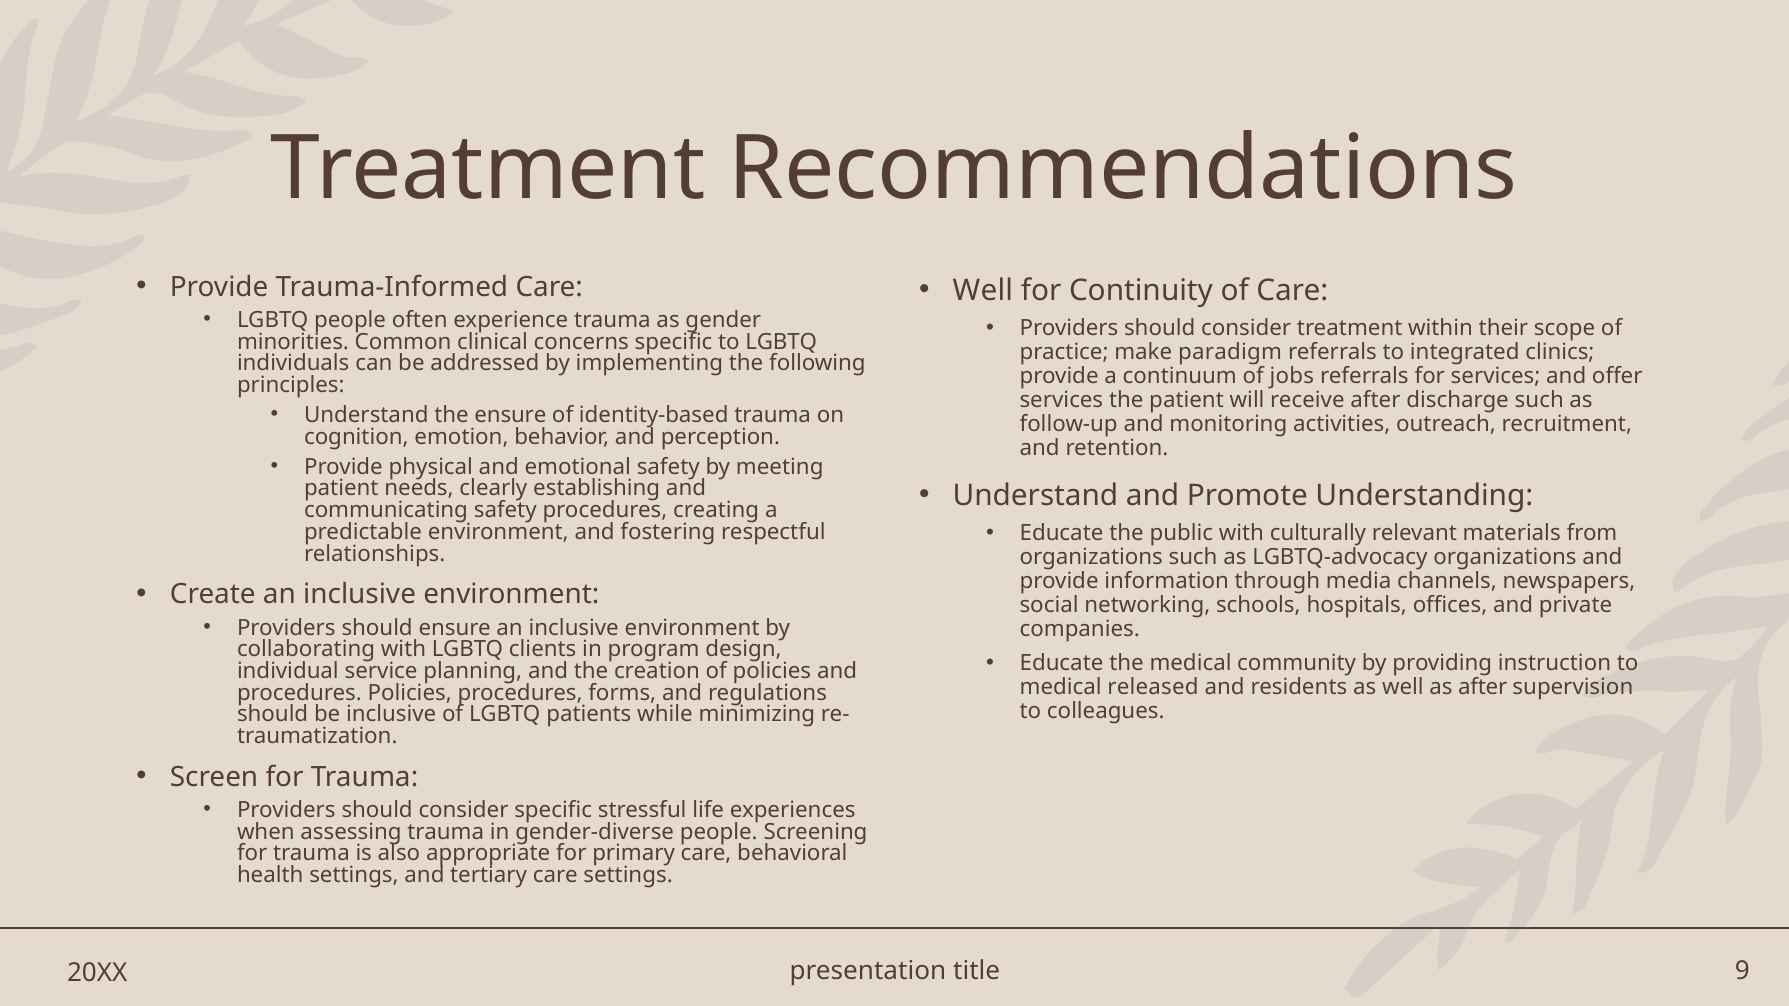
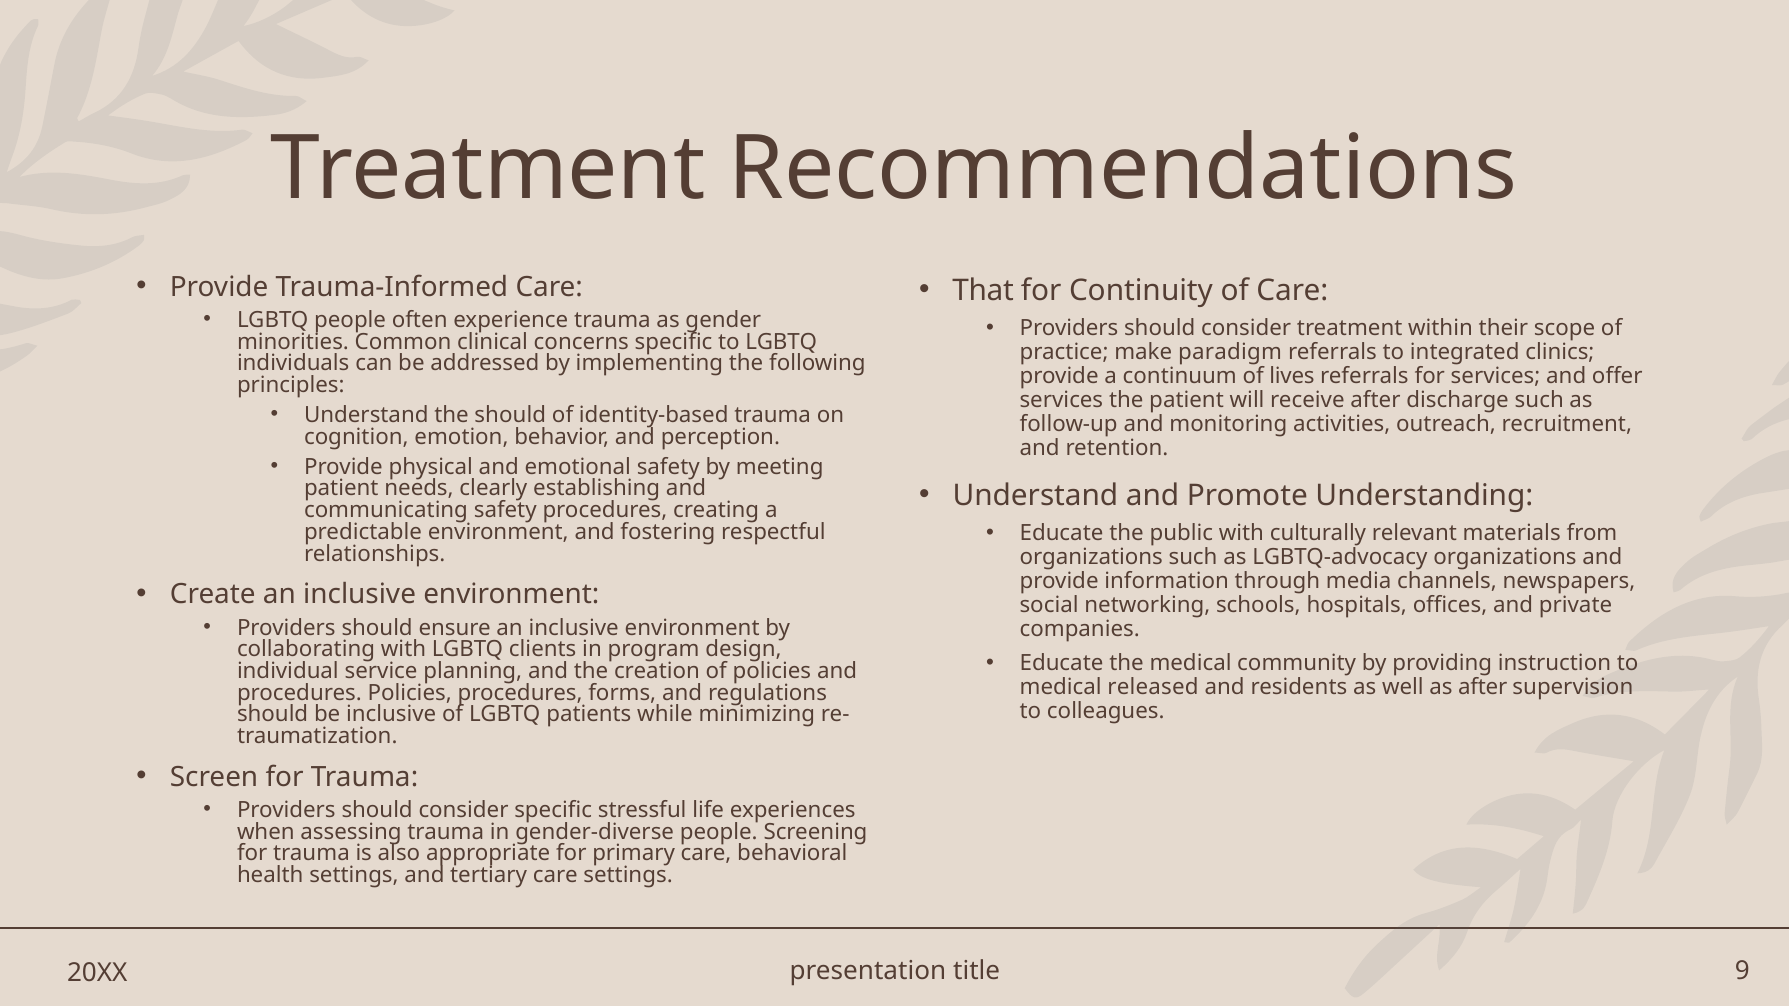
Well: Well -> That (983, 290)
jobs: jobs -> lives (1292, 376)
the ensure: ensure -> should (510, 415)
